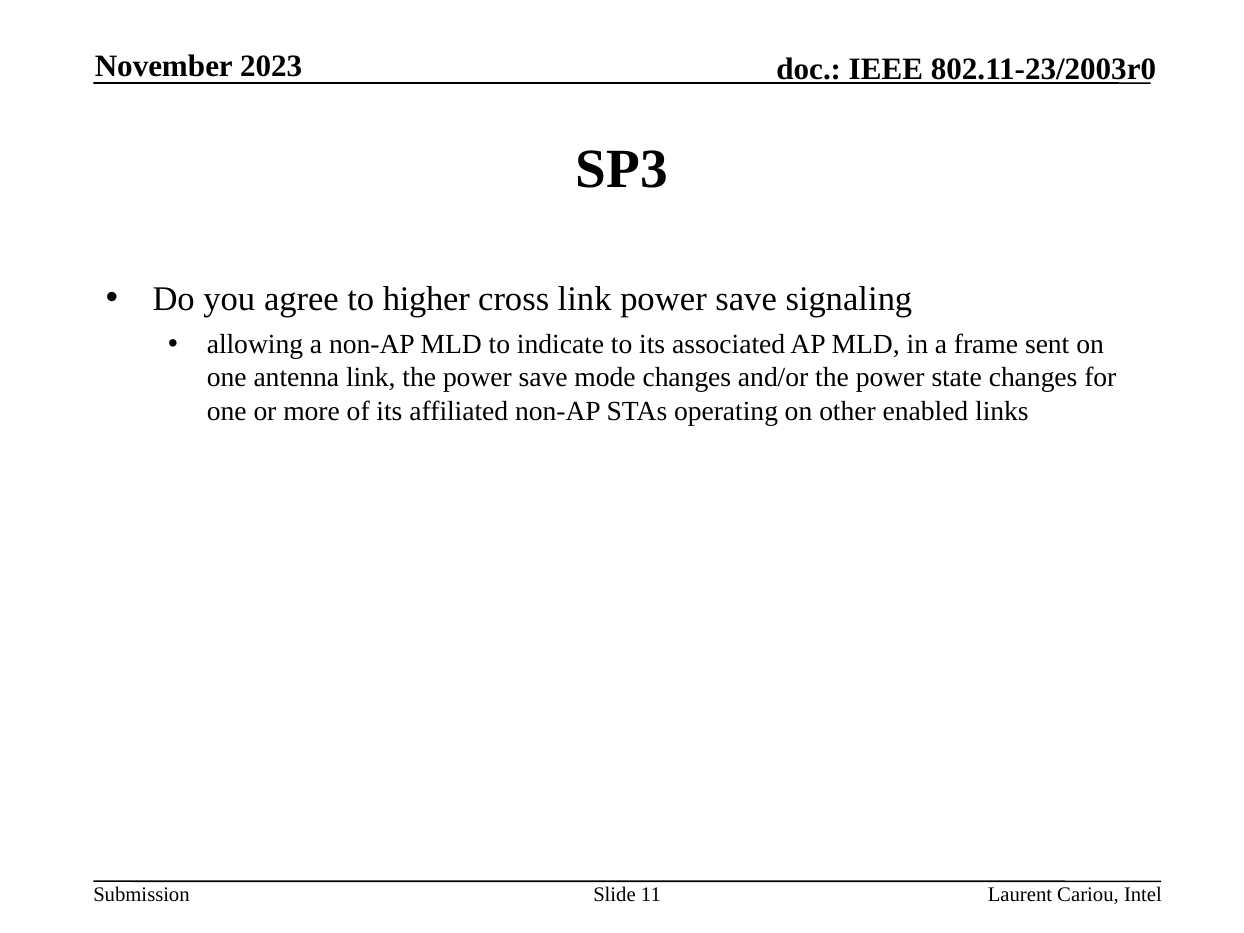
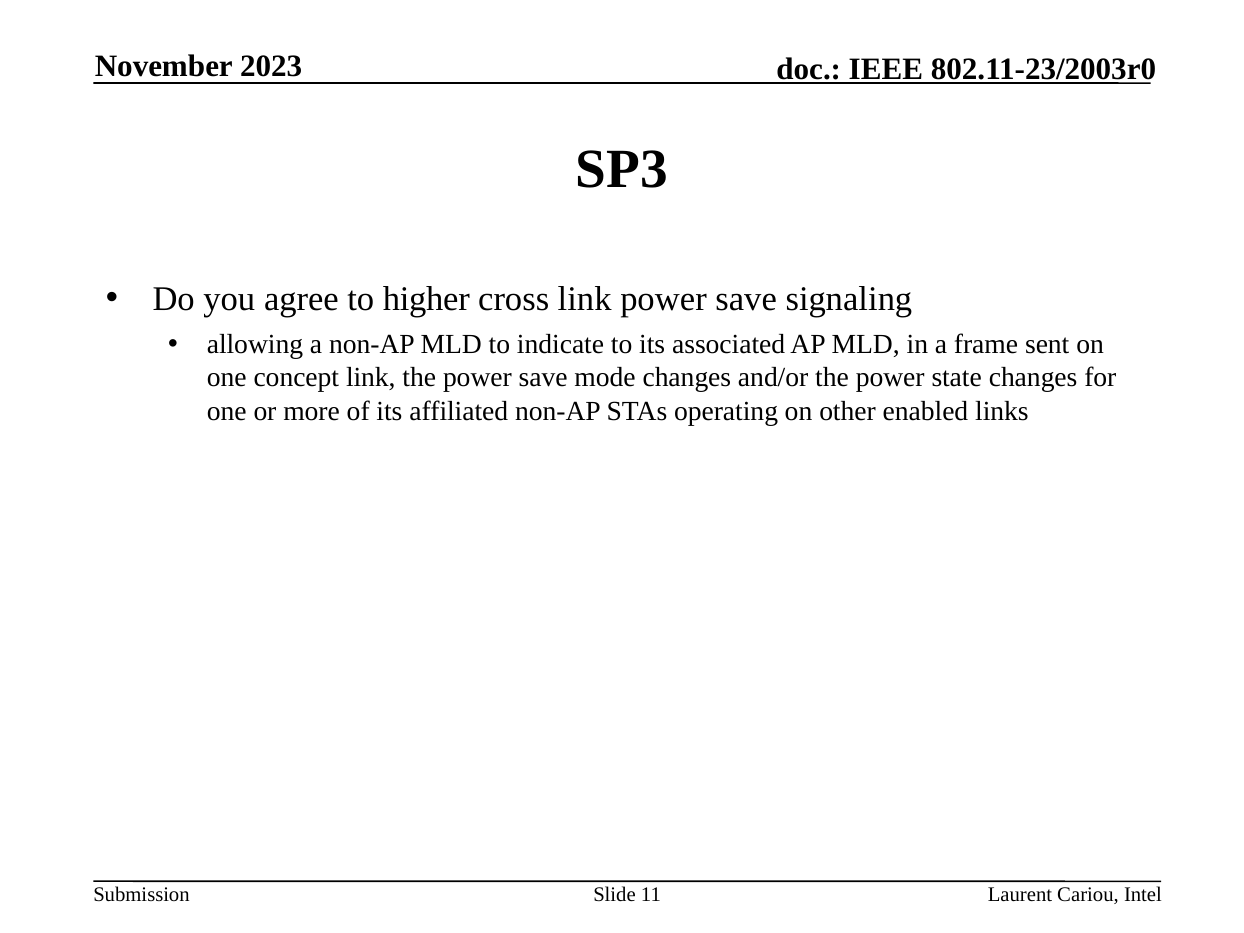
antenna: antenna -> concept (296, 378)
